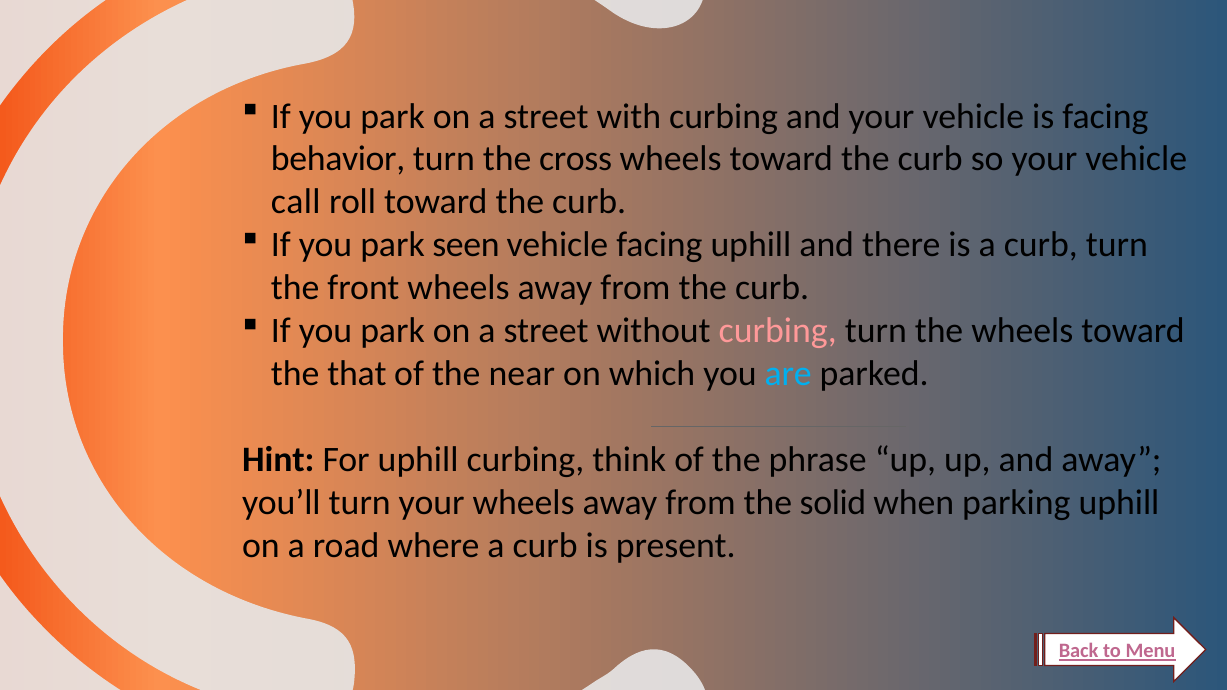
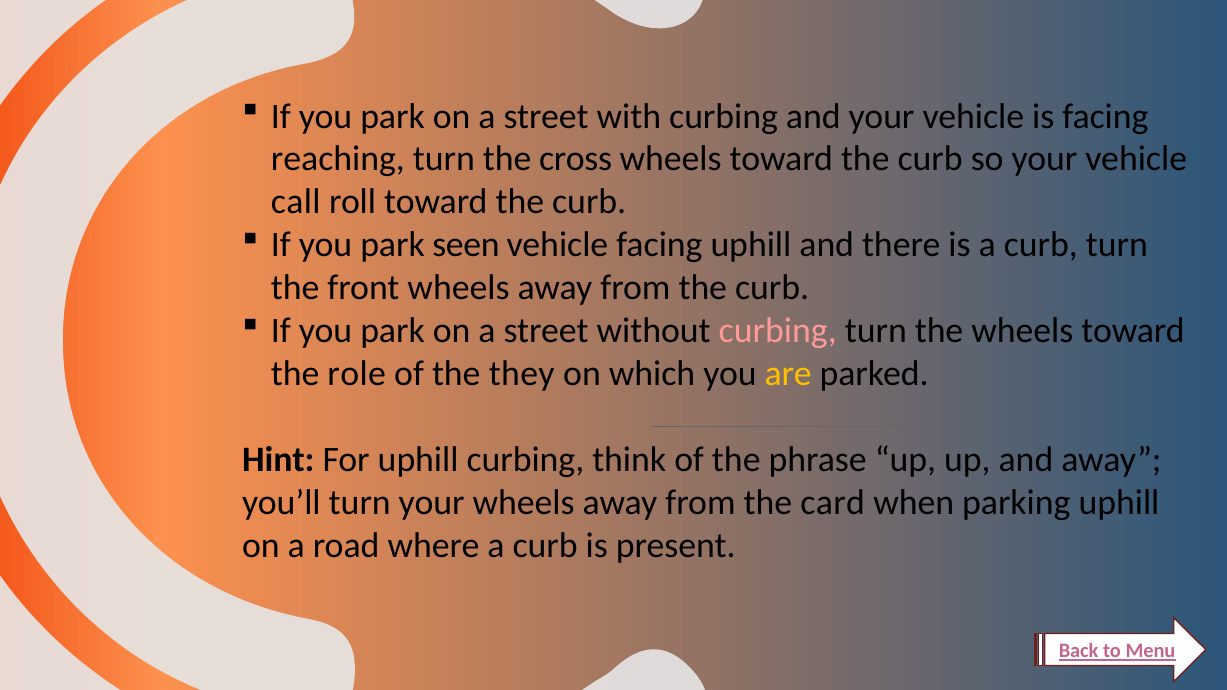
behavior: behavior -> reaching (338, 159)
that: that -> role (357, 374)
near: near -> they (522, 374)
are colour: light blue -> yellow (788, 374)
solid: solid -> card (833, 503)
